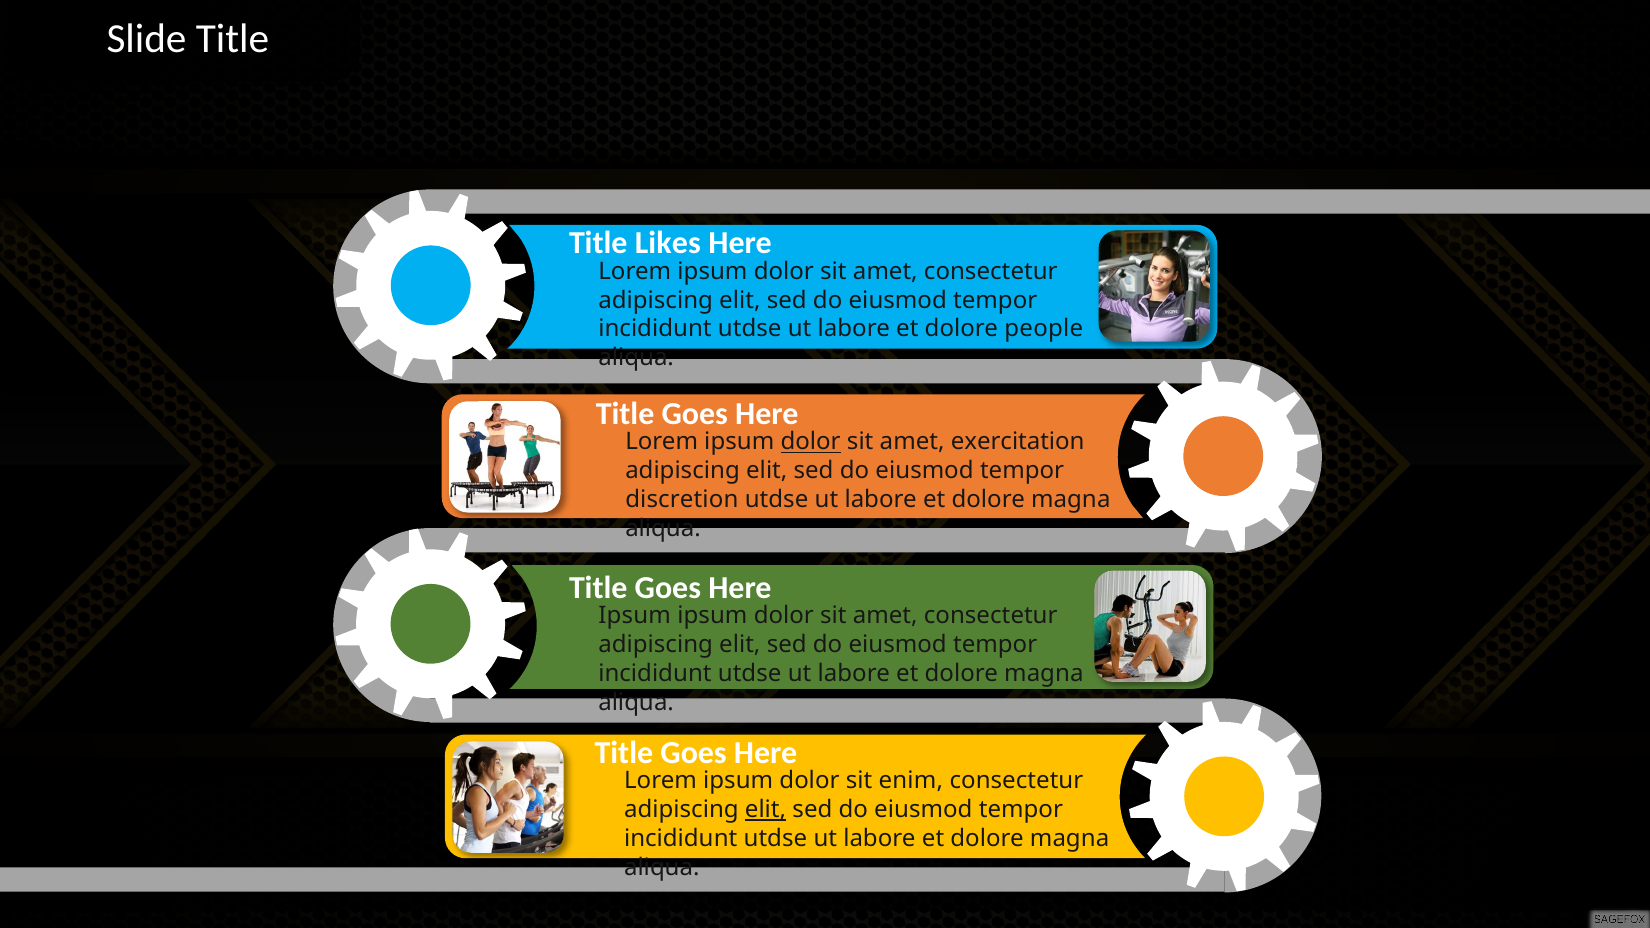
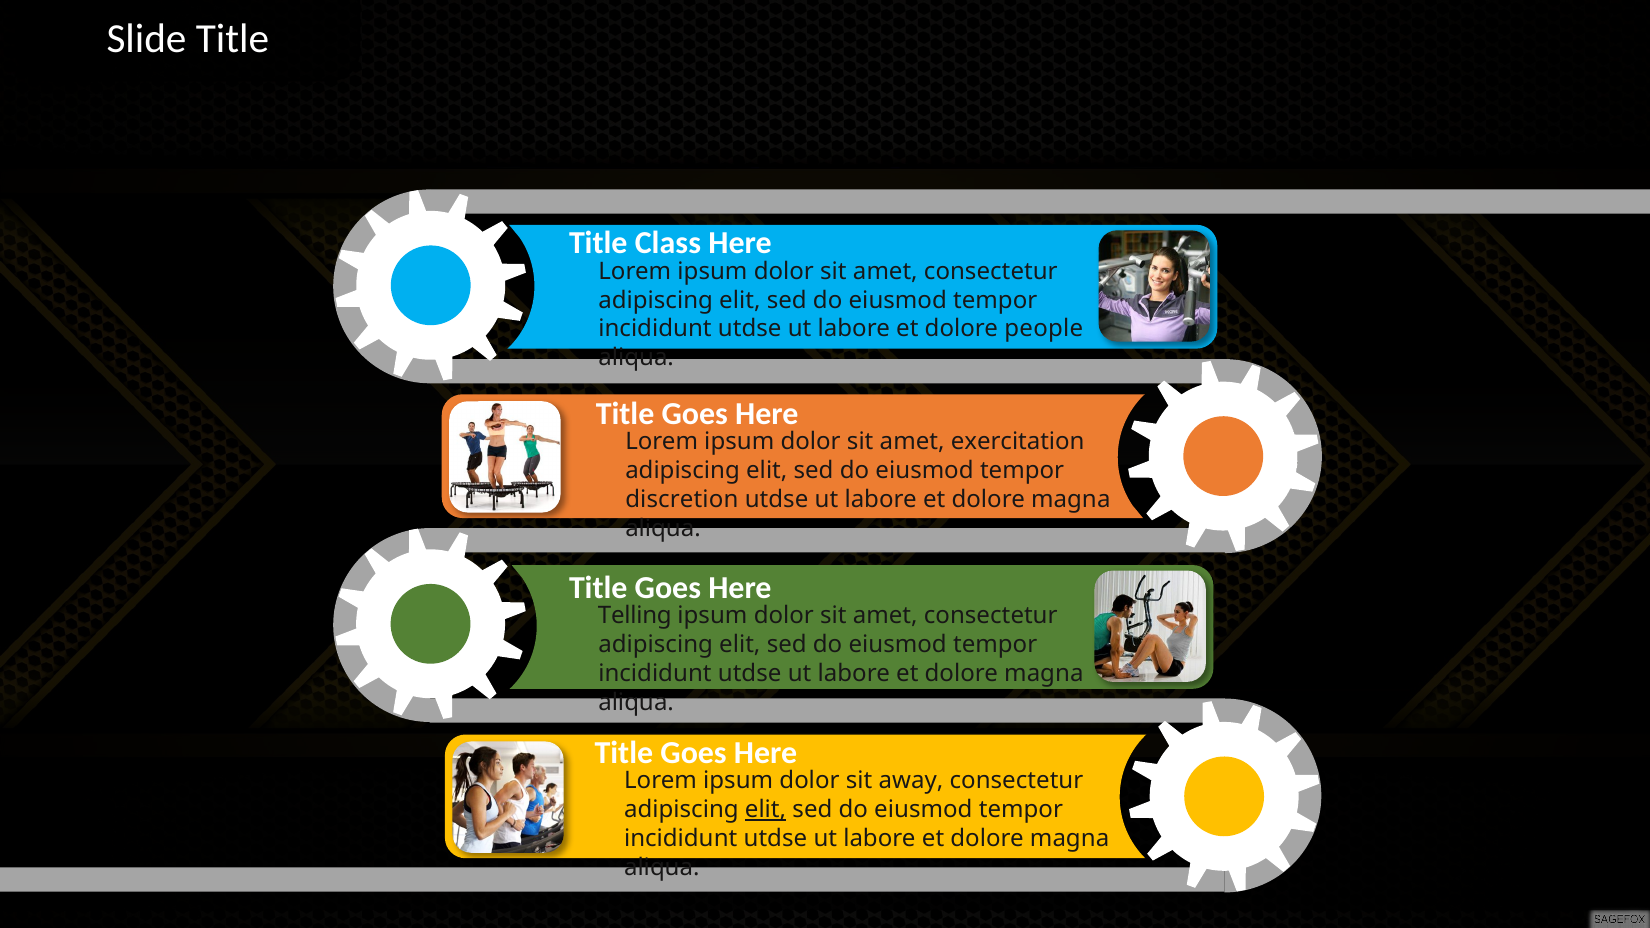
Likes: Likes -> Class (668, 243)
dolor underline: present -> none (811, 442)
Ipsum: Ipsum -> Telling (635, 616)
enim: enim -> away (911, 781)
